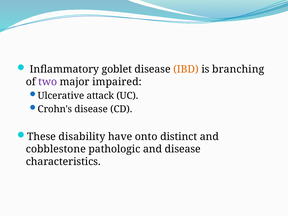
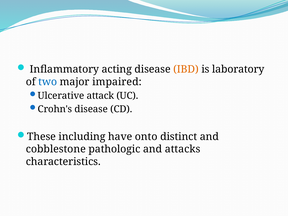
goblet: goblet -> acting (117, 69)
branching: branching -> laboratory (238, 69)
two colour: purple -> blue (48, 82)
disability: disability -> including (82, 137)
and disease: disease -> attacks (183, 149)
